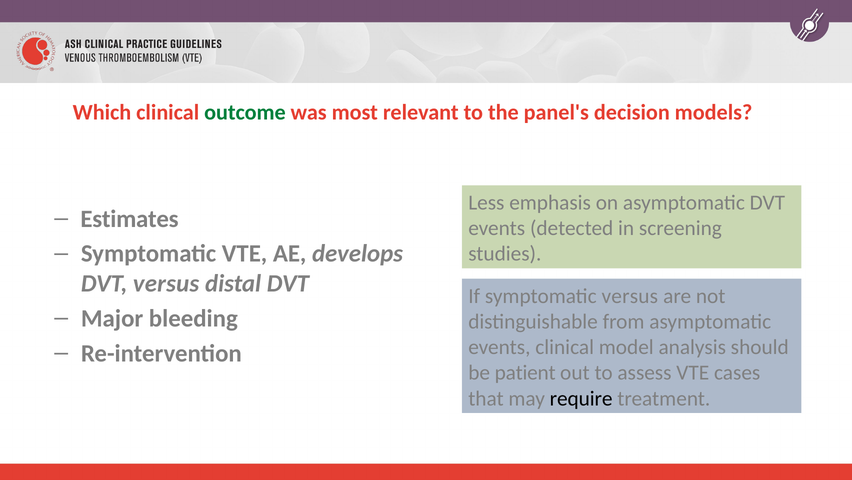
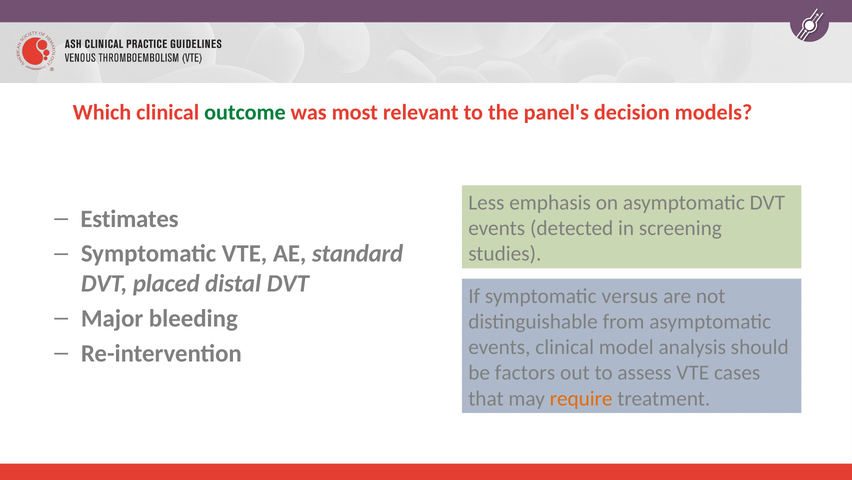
develops: develops -> standard (358, 253)
DVT versus: versus -> placed (166, 283)
patient: patient -> factors (525, 372)
require colour: black -> orange (581, 398)
